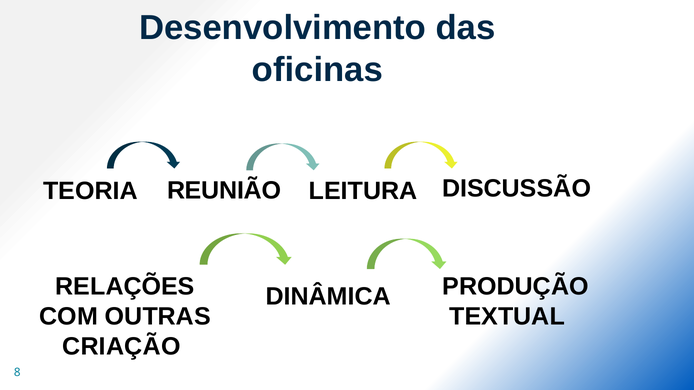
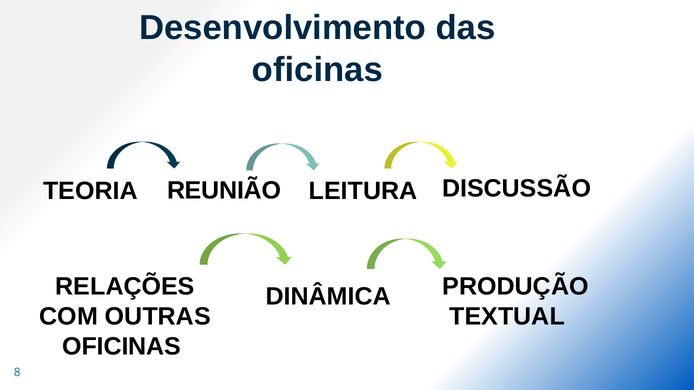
CRIAÇÃO: CRIAÇÃO -> OFICINAS (122, 347)
